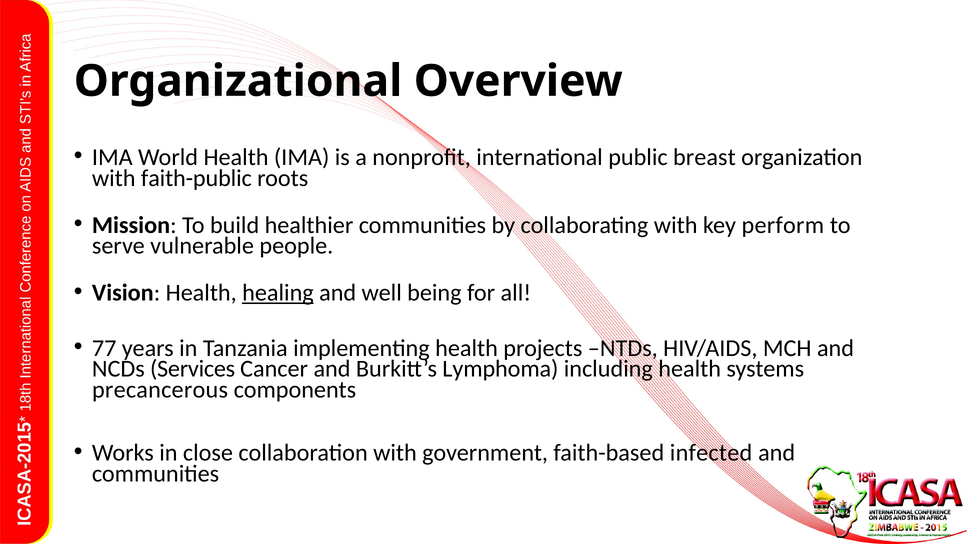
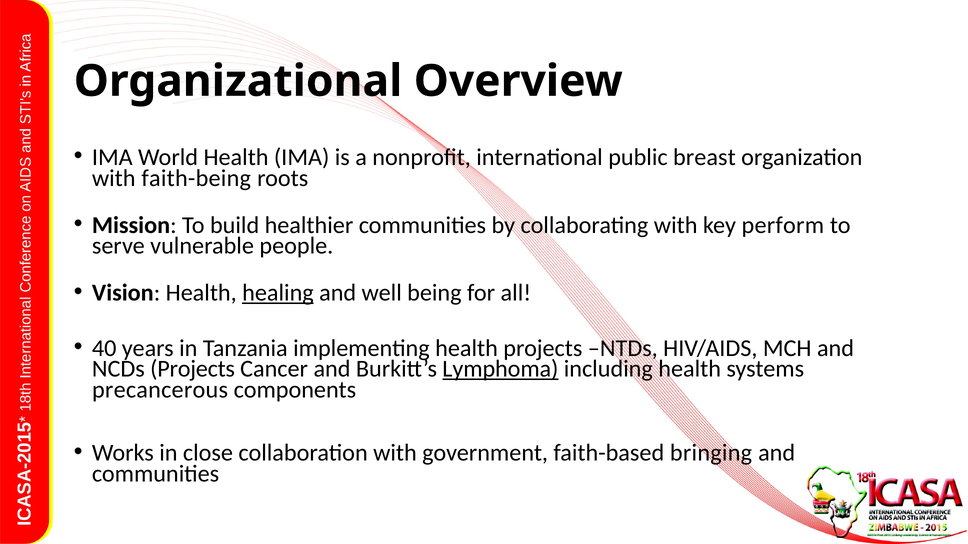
faith-public: faith-public -> faith-being (196, 178)
77: 77 -> 40 (104, 348)
NCDs Services: Services -> Projects (193, 369)
Lymphoma underline: none -> present (500, 369)
infected: infected -> bringing (711, 453)
